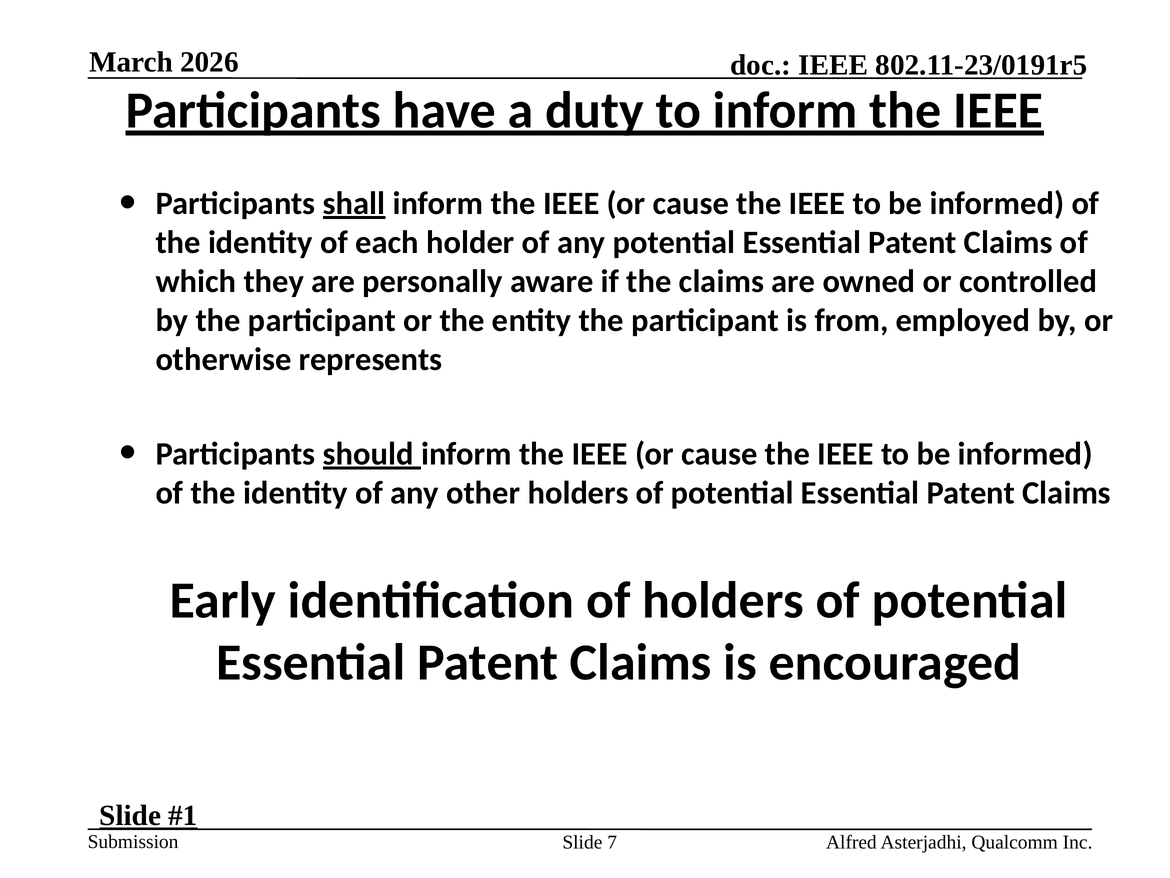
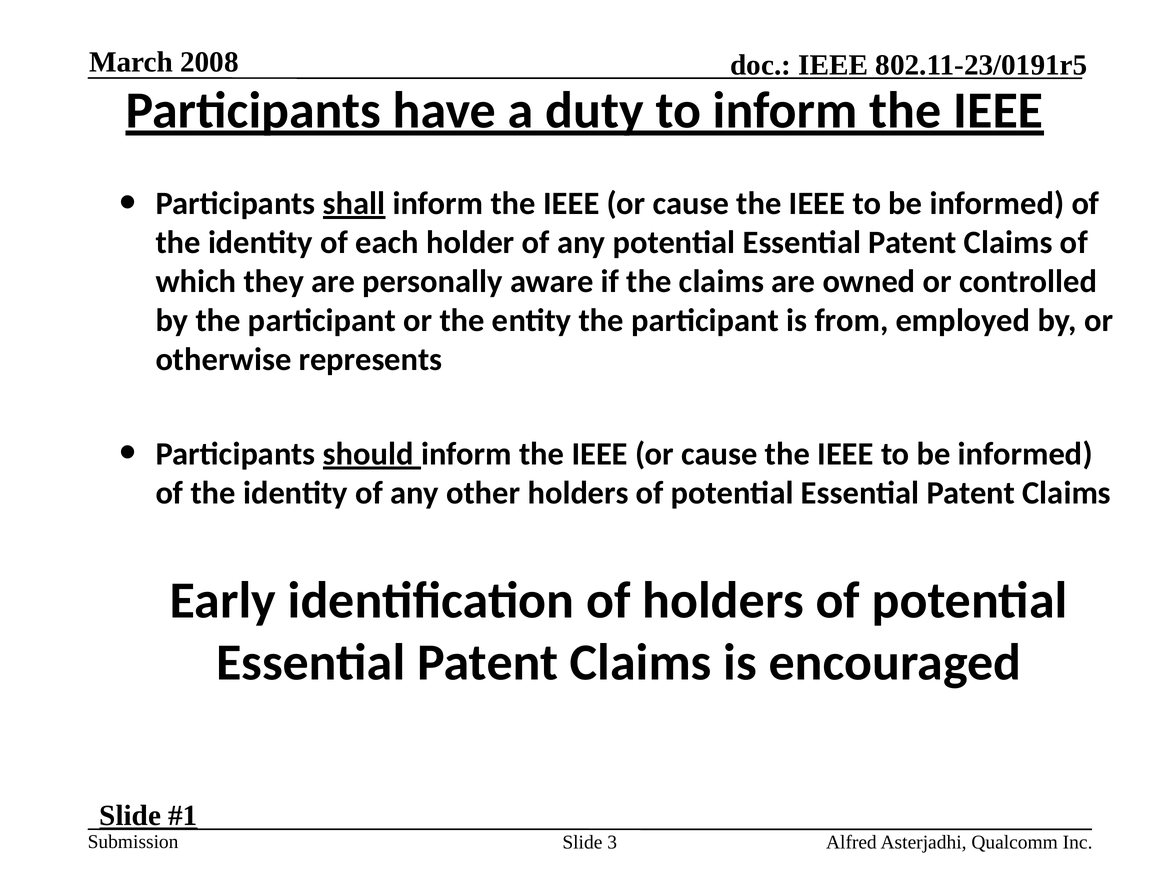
2026: 2026 -> 2008 (209, 62)
7: 7 -> 3 (612, 842)
